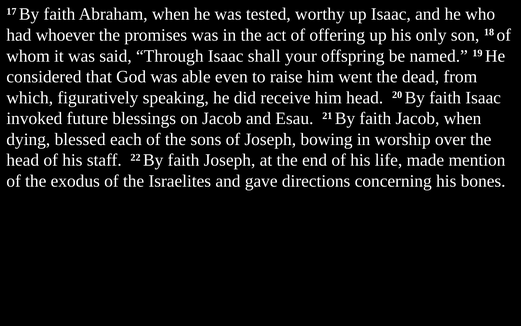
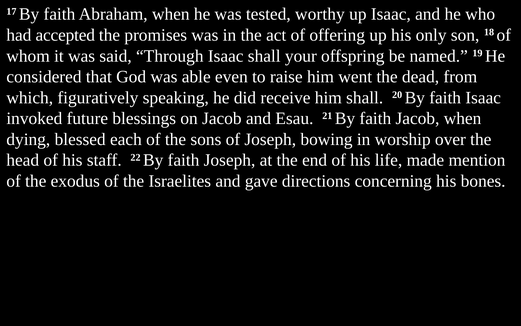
whoever: whoever -> accepted (65, 35)
him head: head -> shall (365, 98)
